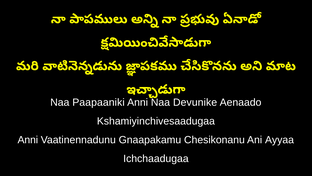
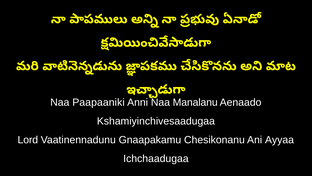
Devunike: Devunike -> Manalanu (195, 102)
Anni: Anni -> Lord (28, 140)
